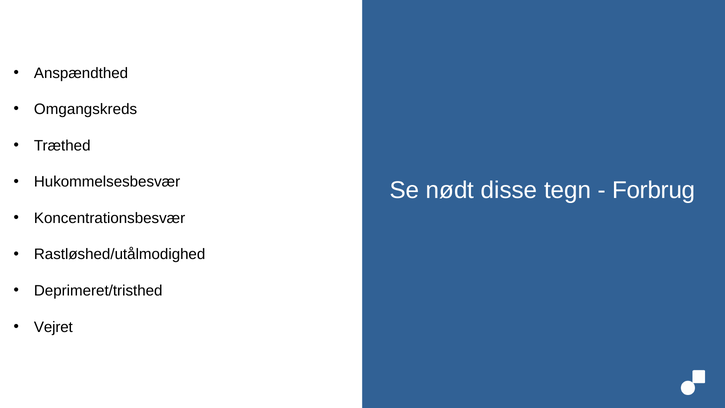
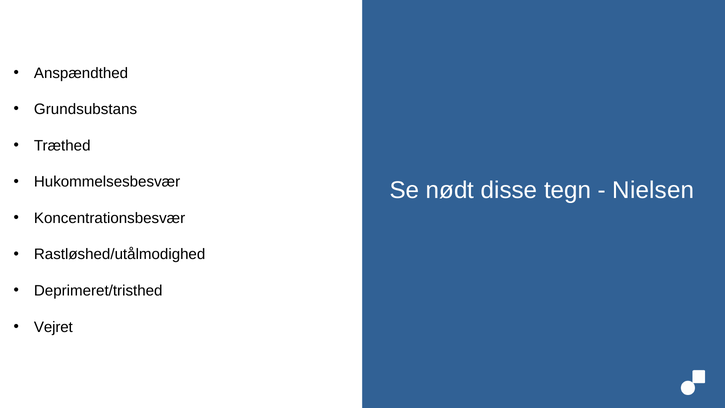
Omgangskreds: Omgangskreds -> Grundsubstans (86, 109)
Forbrug: Forbrug -> Nielsen (653, 190)
